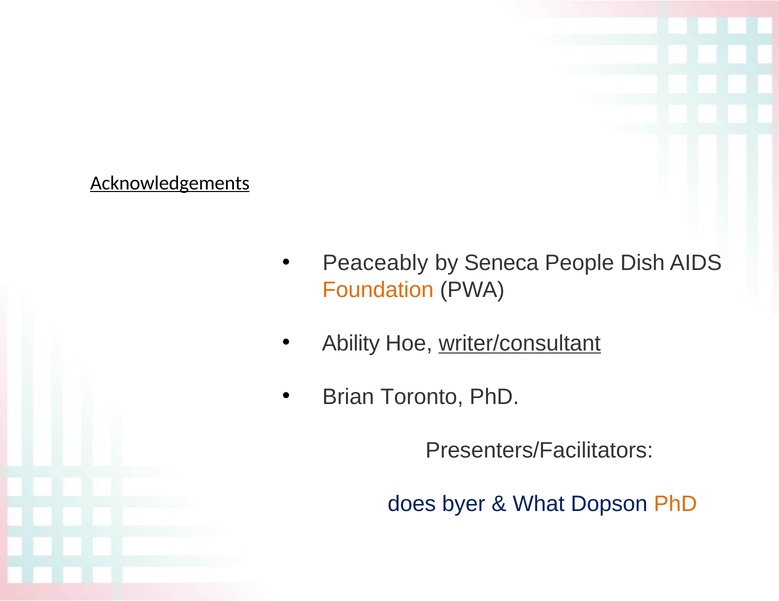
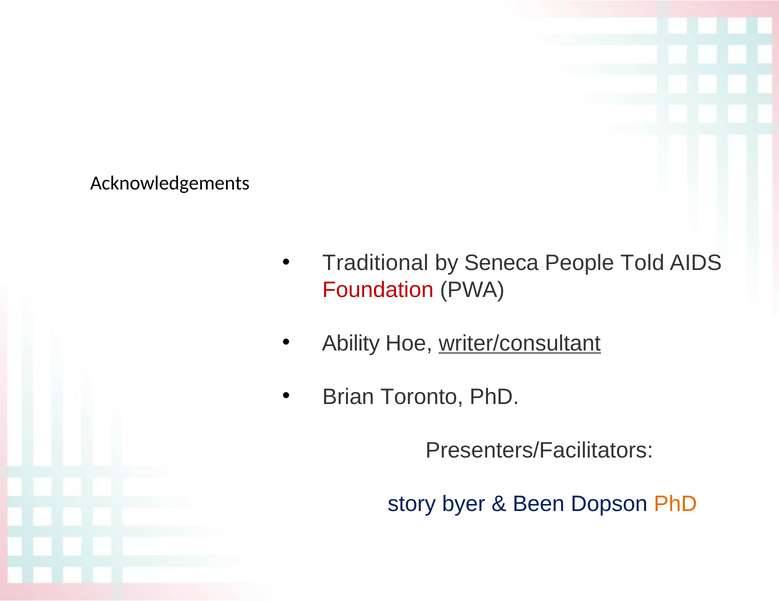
Acknowledgements underline: present -> none (170, 183)
Peaceably: Peaceably -> Traditional (375, 263)
Dish: Dish -> Told (642, 263)
Foundation colour: orange -> red (378, 290)
does: does -> story (412, 504)
What: What -> Been (539, 504)
